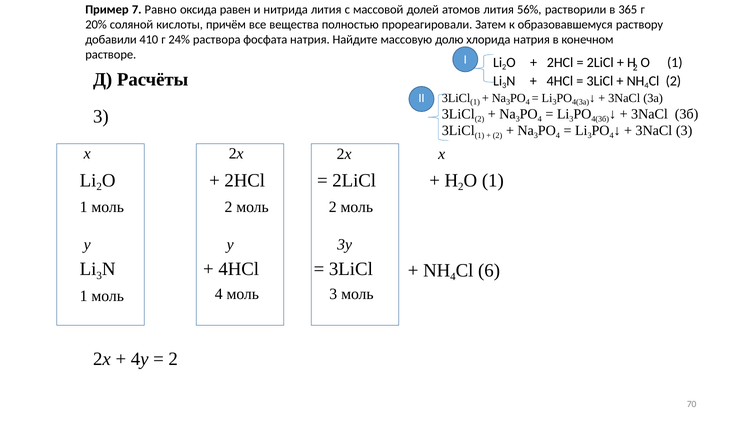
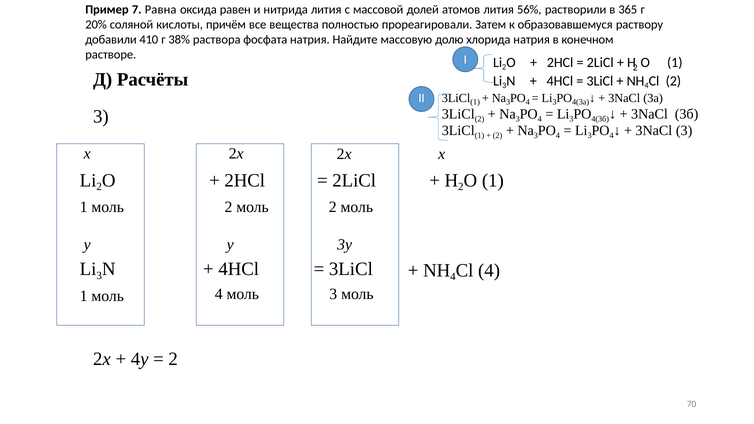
Равно: Равно -> Равна (161, 10)
24%: 24% -> 38% (179, 40)
6: 6 -> 4 (489, 270)
